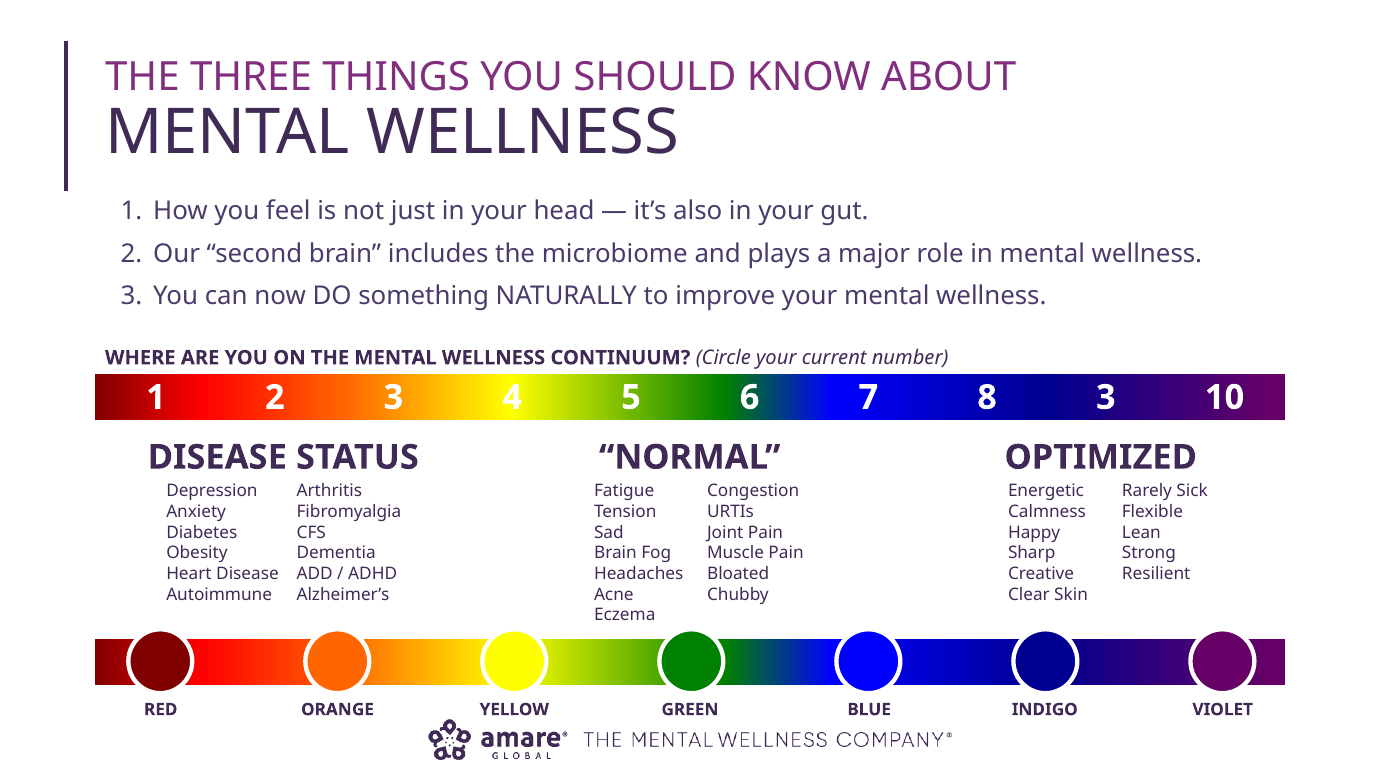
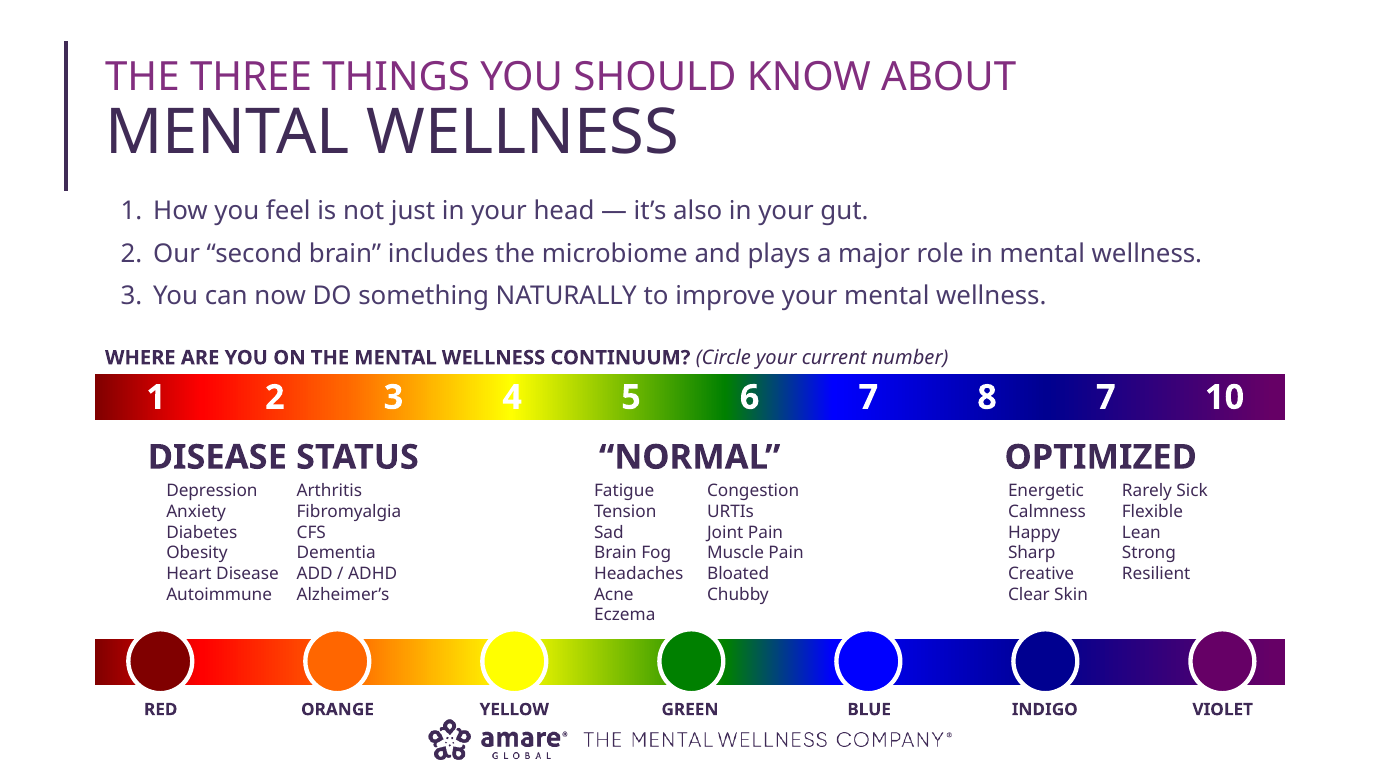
8 3: 3 -> 7 (1106, 398)
